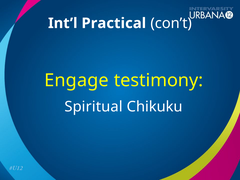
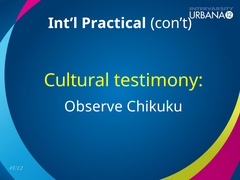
Engage: Engage -> Cultural (77, 80)
Spiritual: Spiritual -> Observe (94, 107)
